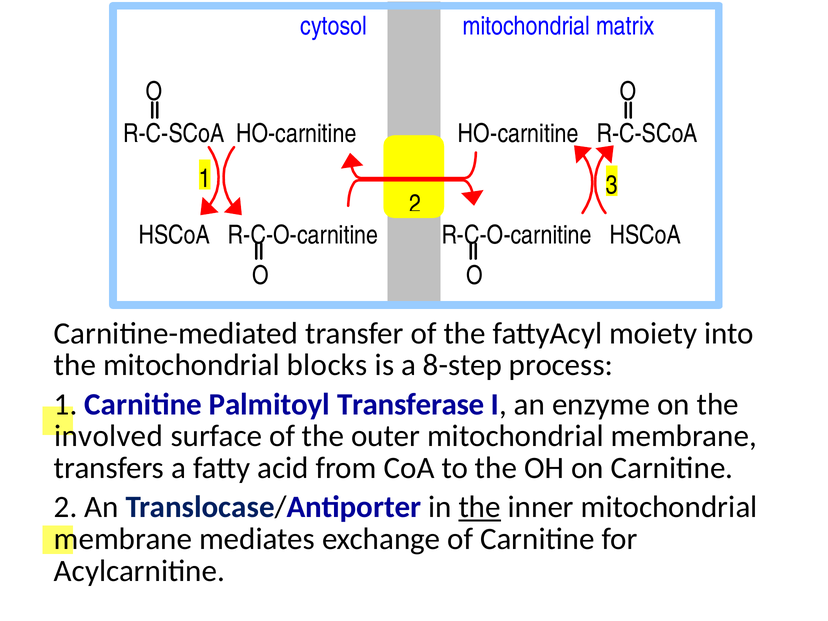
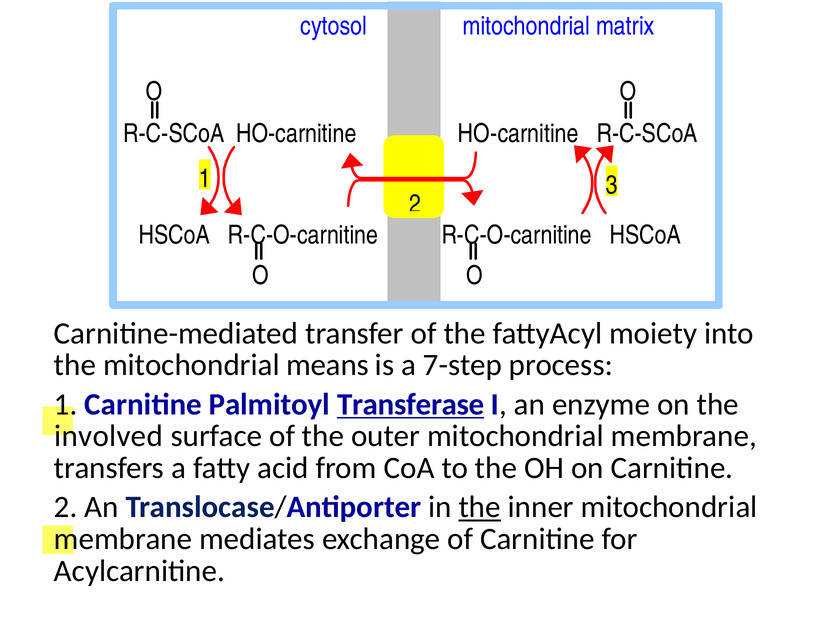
blocks: blocks -> means (328, 365)
8-step: 8-step -> 7-step (462, 365)
Transferase underline: none -> present (411, 404)
